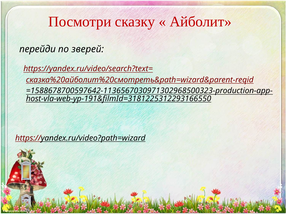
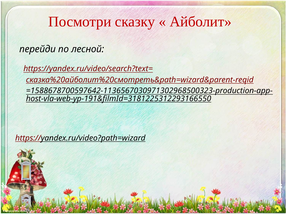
зверей: зверей -> лесной (88, 49)
